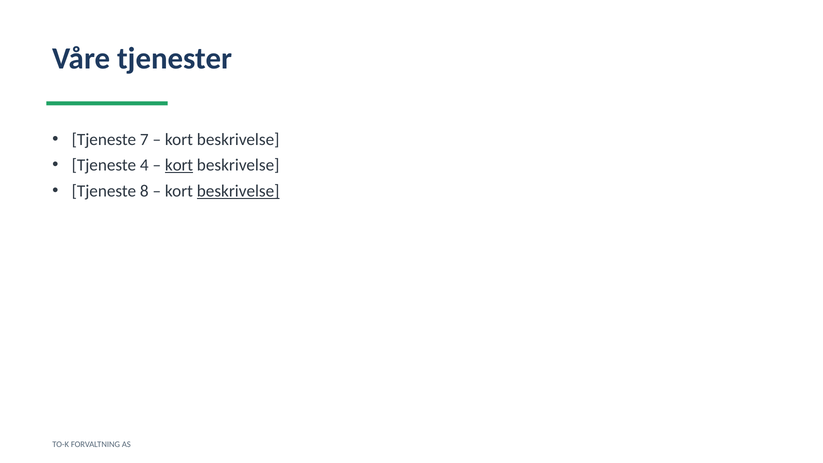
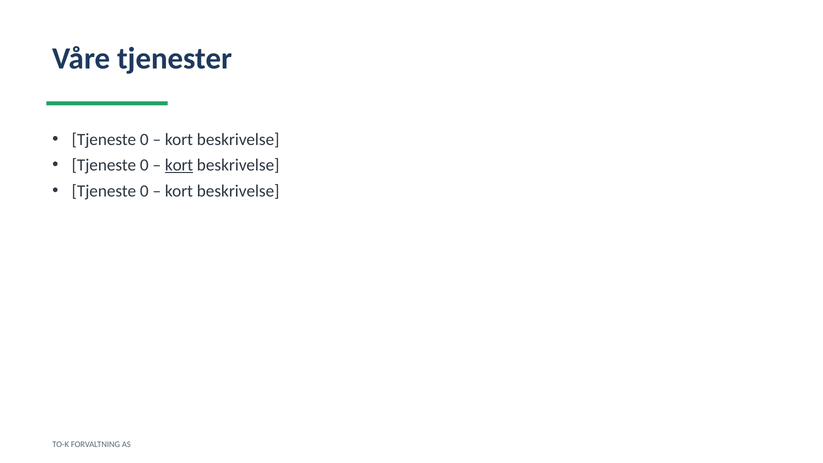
7: 7 -> 0 (144, 139)
4: 4 -> 0 (144, 165)
8: 8 -> 0 (144, 191)
beskrivelse underline: present -> none (238, 191)
